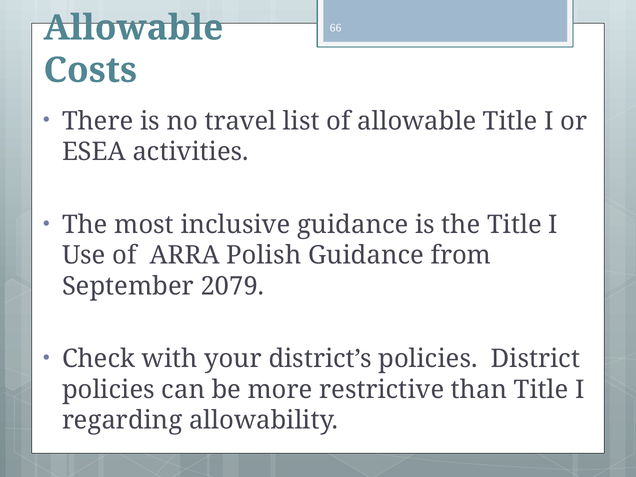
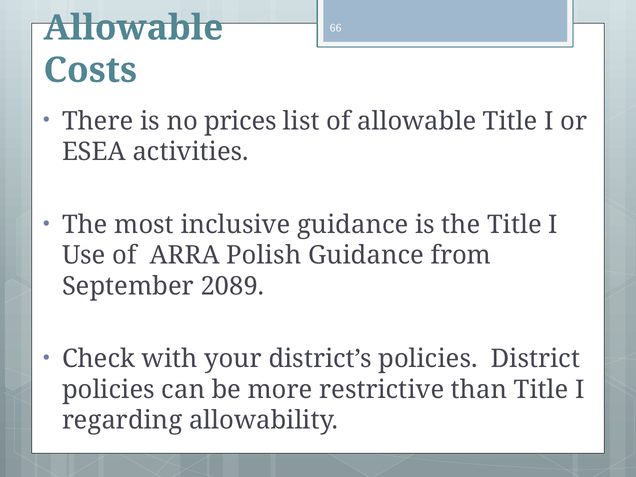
travel: travel -> prices (240, 121)
2079: 2079 -> 2089 (232, 286)
